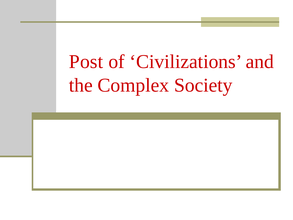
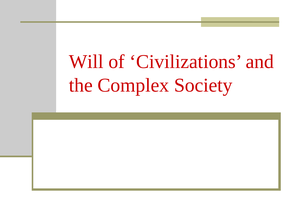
Post: Post -> Will (86, 62)
